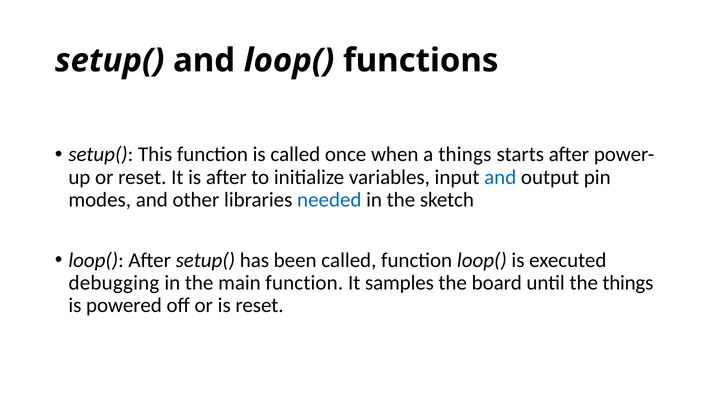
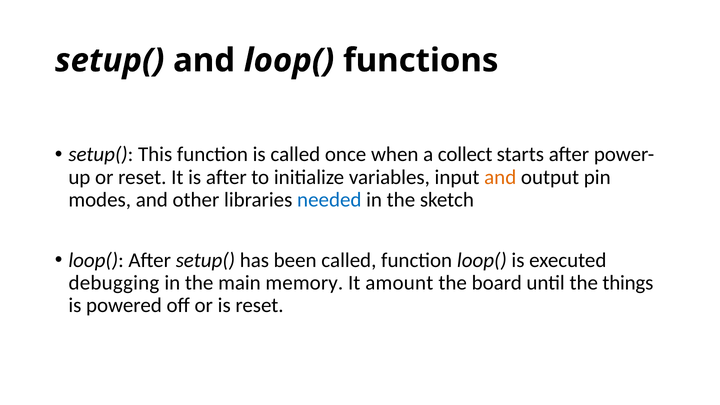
a things: things -> collect (465, 154)
and colour: blue -> orange (500, 177)
main function: function -> memory (304, 283)
samples: samples -> amount (399, 283)
